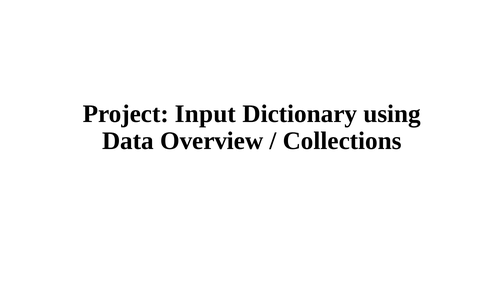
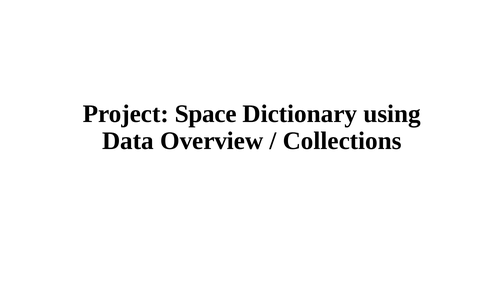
Input: Input -> Space (206, 113)
